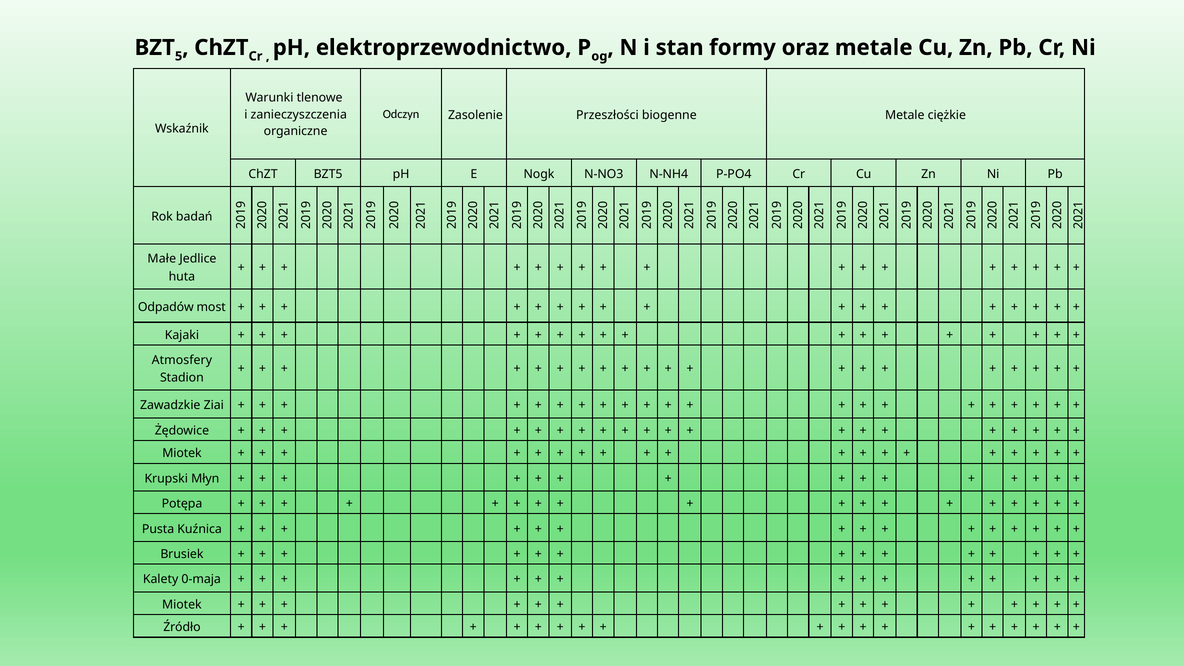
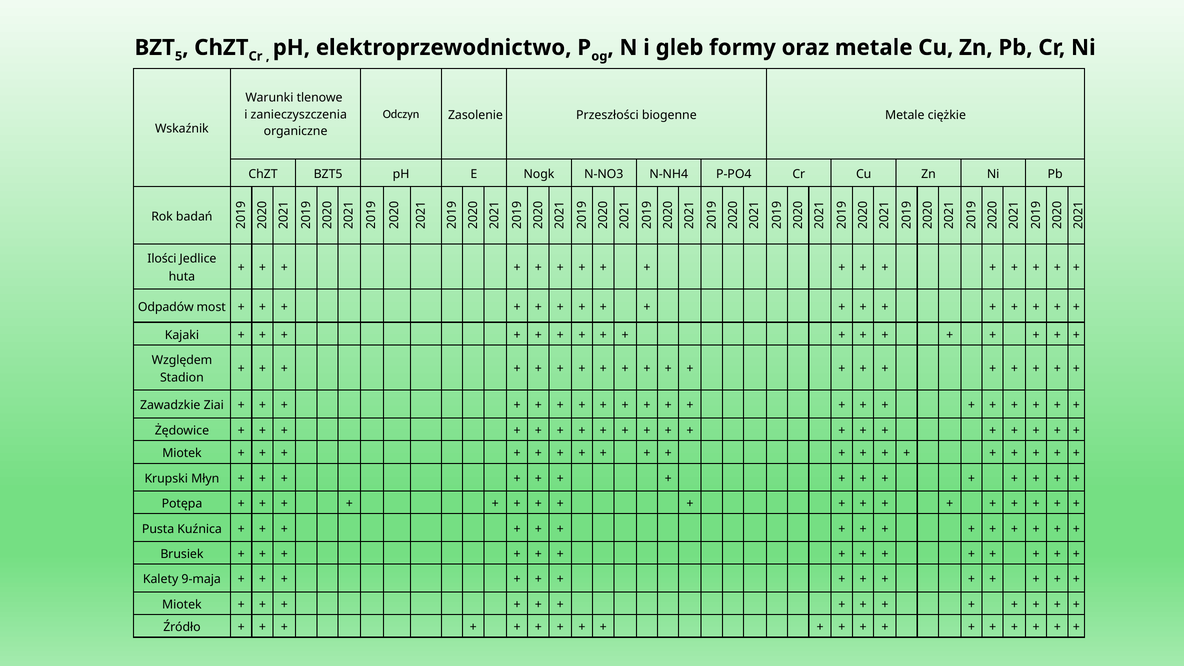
stan: stan -> gleb (680, 48)
Małe: Małe -> Ilości (162, 259)
Atmosfery: Atmosfery -> Względem (182, 360)
0-maja: 0-maja -> 9-maja (201, 579)
